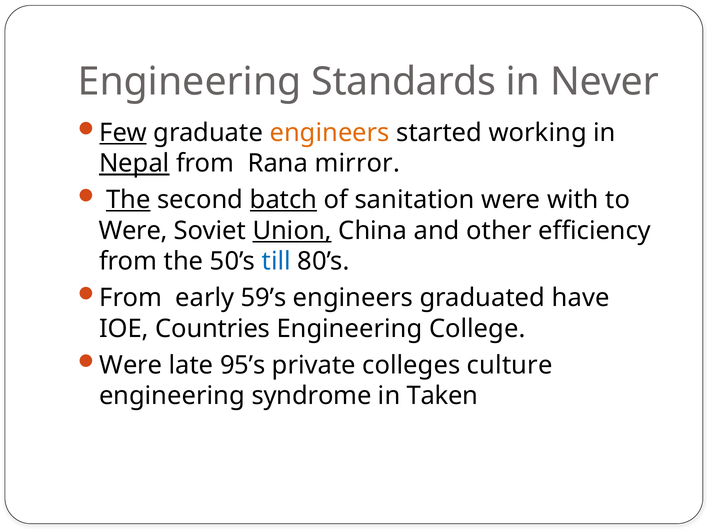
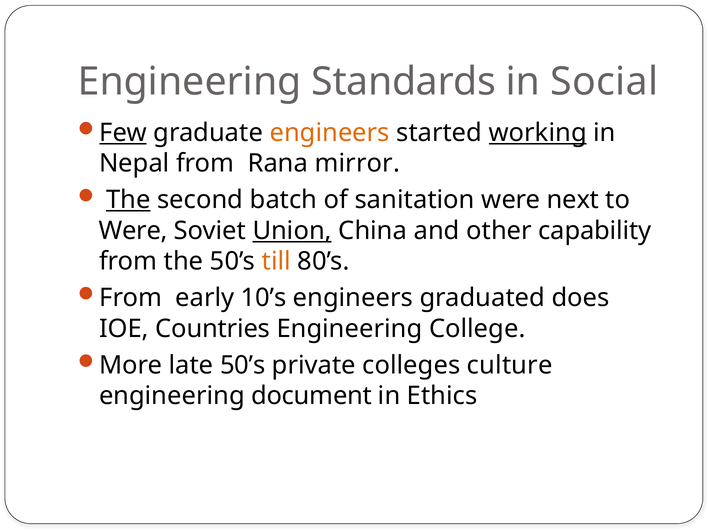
Never: Never -> Social (604, 82)
working underline: none -> present (538, 133)
Nepal underline: present -> none (134, 164)
batch underline: present -> none (283, 200)
with: with -> next (573, 200)
efficiency: efficiency -> capability (595, 231)
till colour: blue -> orange (276, 261)
59’s: 59’s -> 10’s (264, 298)
have: have -> does (581, 298)
Were: Were -> More (131, 365)
late 95’s: 95’s -> 50’s (243, 365)
syndrome: syndrome -> document (312, 396)
Taken: Taken -> Ethics (442, 396)
